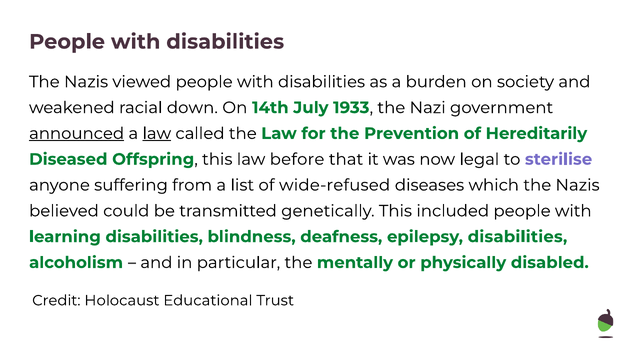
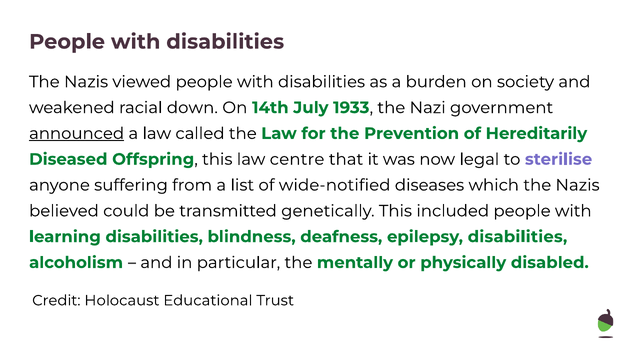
law underline: present -> none (157, 134)
before: before -> centre (297, 159)
wide-refused: wide-refused -> wide-notified (335, 185)
